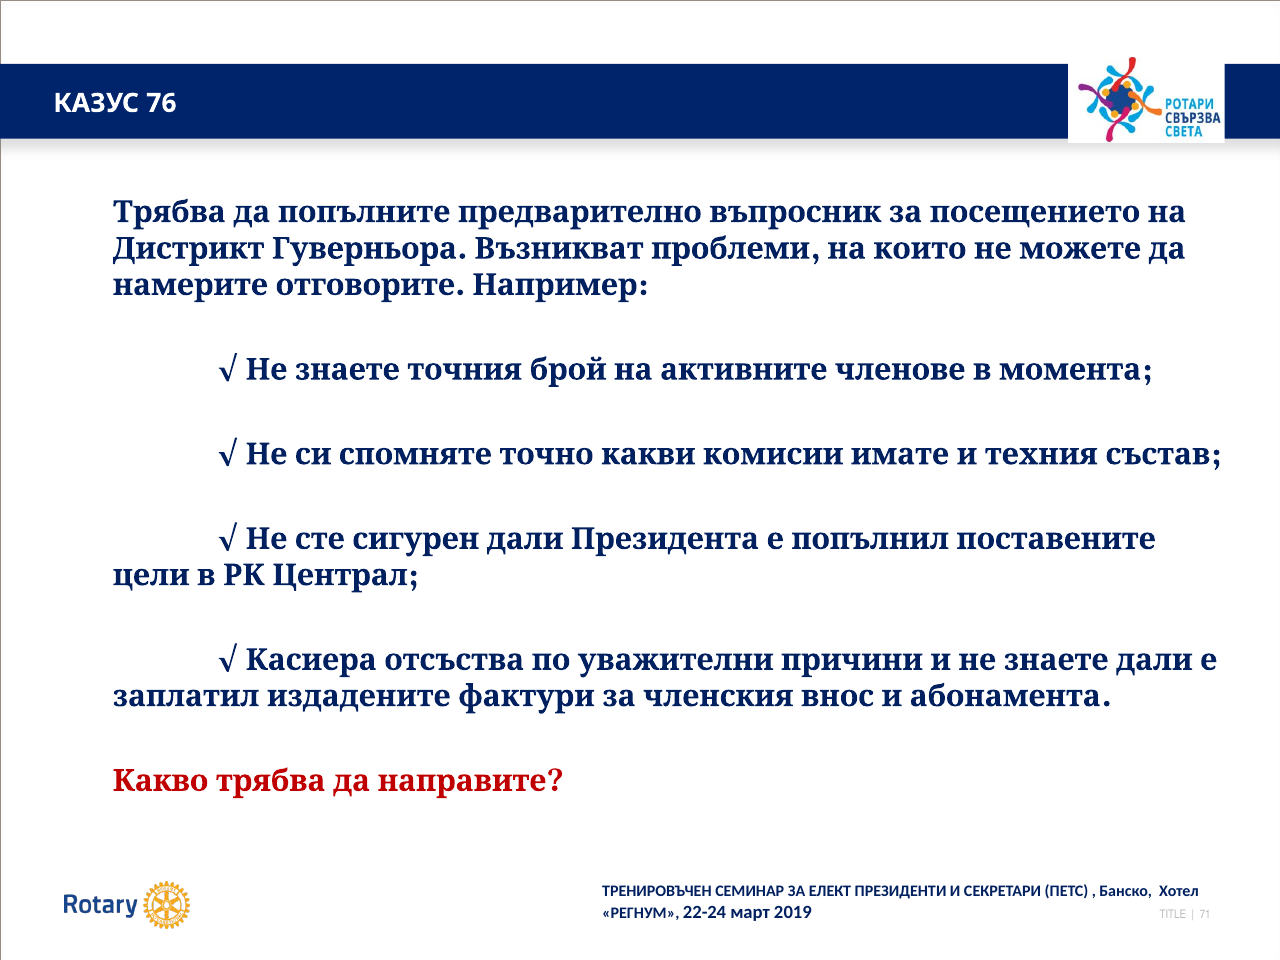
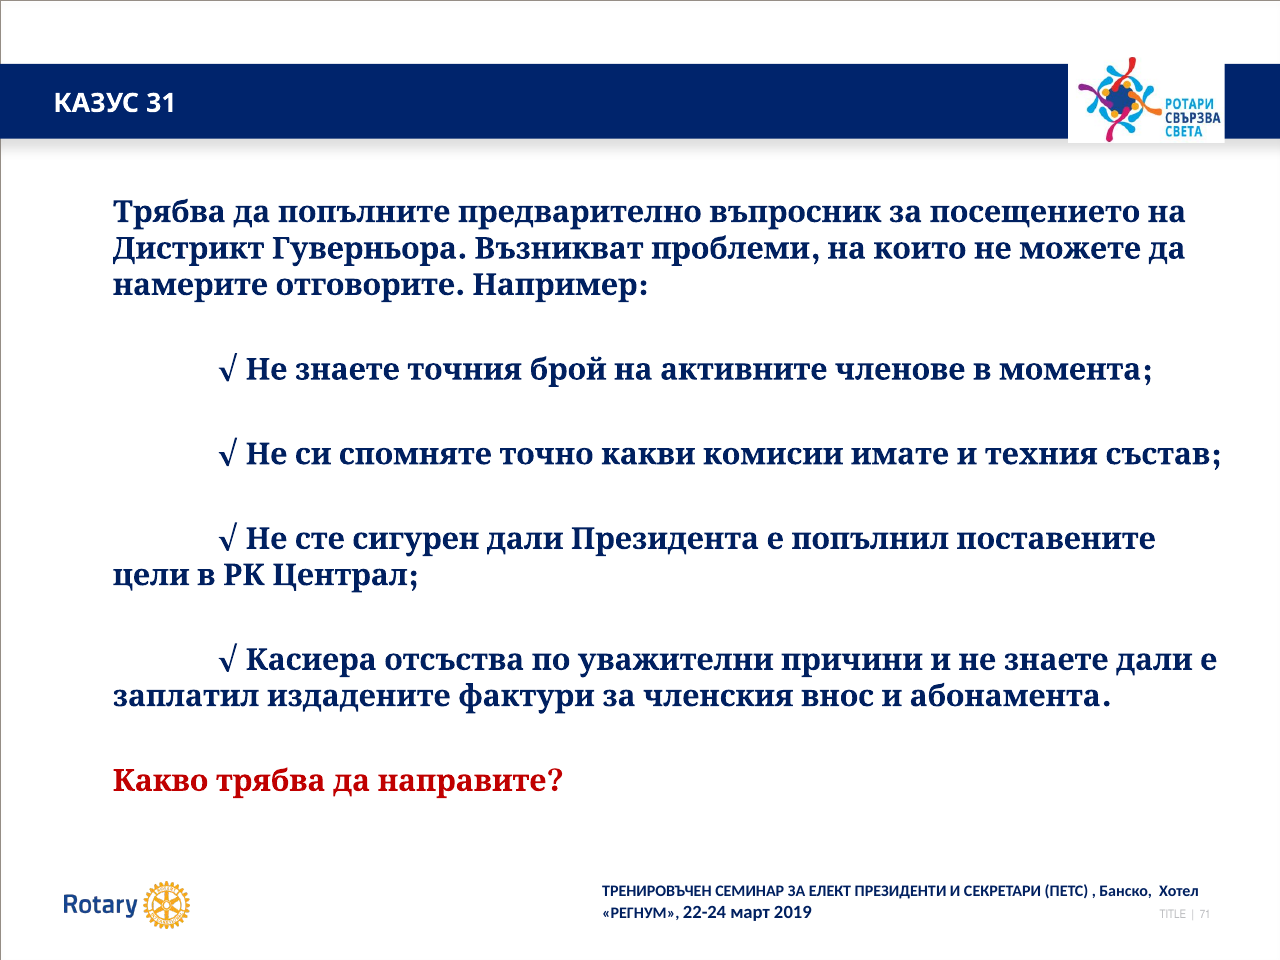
76: 76 -> 31 (161, 103)
